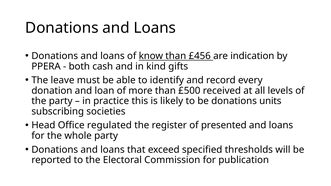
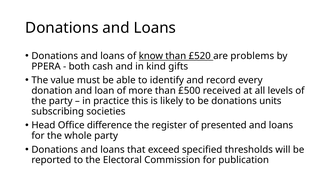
£456: £456 -> £520 (200, 56)
indication: indication -> problems (252, 56)
leave: leave -> value (63, 80)
regulated: regulated -> difference (110, 125)
